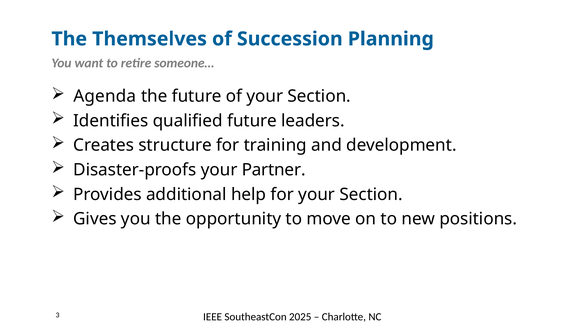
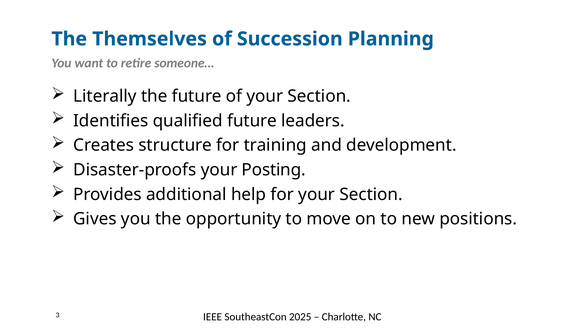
Agenda: Agenda -> Literally (105, 96)
Partner: Partner -> Posting (274, 170)
